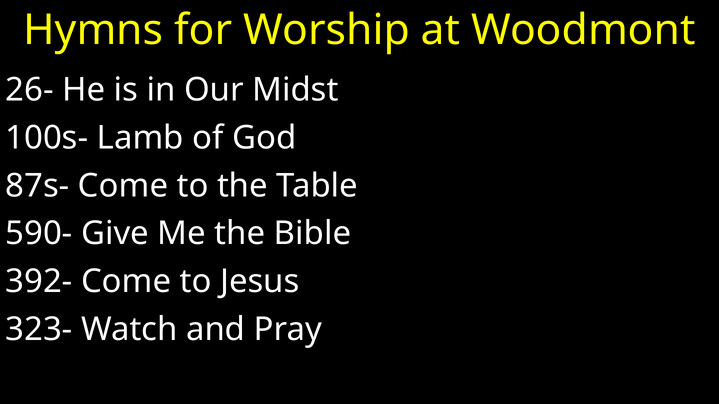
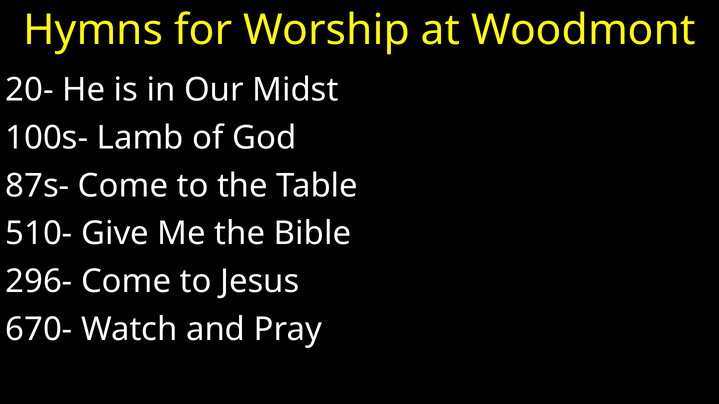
26-: 26- -> 20- (30, 90)
590-: 590- -> 510- (39, 234)
392-: 392- -> 296- (39, 282)
323-: 323- -> 670- (39, 330)
